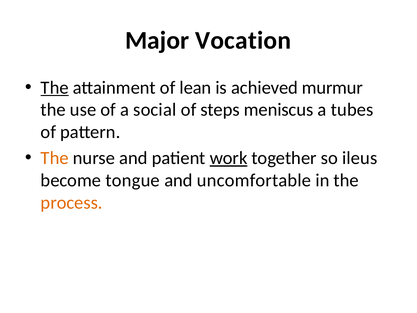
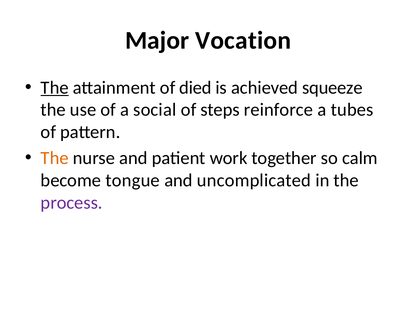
lean: lean -> died (195, 87)
murmur: murmur -> squeeze (332, 87)
meniscus: meniscus -> reinforce (279, 110)
work underline: present -> none (229, 158)
ileus: ileus -> calm (360, 158)
uncomfortable: uncomfortable -> uncomplicated (254, 180)
process colour: orange -> purple (72, 202)
